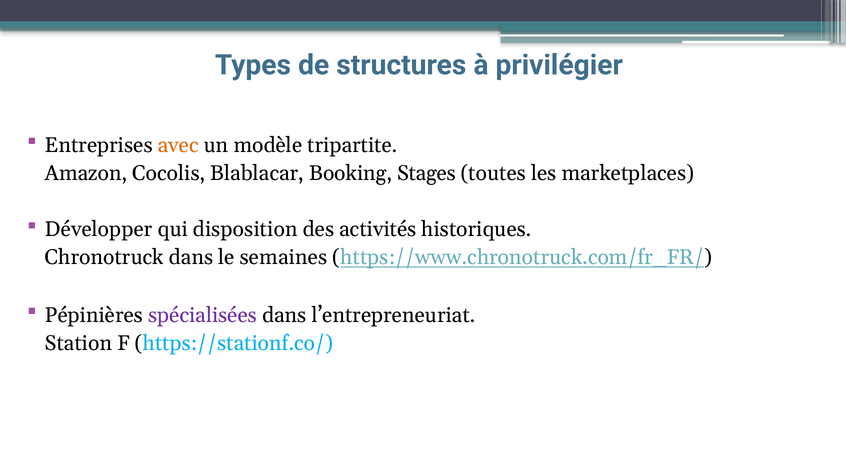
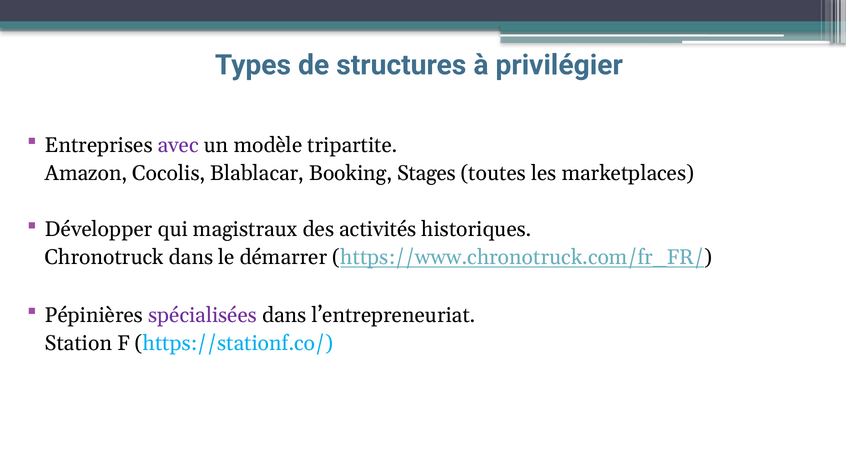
avec colour: orange -> purple (178, 145)
disposition: disposition -> magistraux (245, 229)
semaines: semaines -> démarrer (283, 257)
